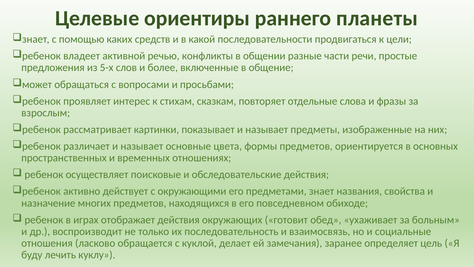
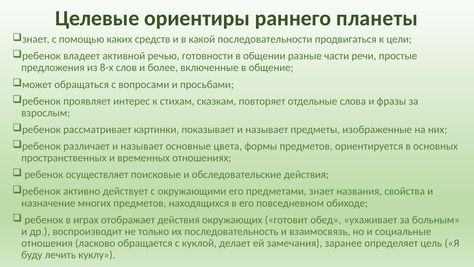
конфликты: конфликты -> готовности (207, 56)
5-х: 5-х -> 8-х (107, 68)
